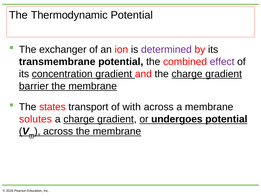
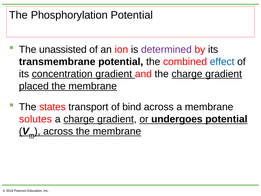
Thermodynamic: Thermodynamic -> Phosphorylation (69, 15)
exchanger: exchanger -> unassisted (63, 49)
effect colour: purple -> blue (222, 62)
barrier: barrier -> placed (34, 86)
with: with -> bind (132, 107)
